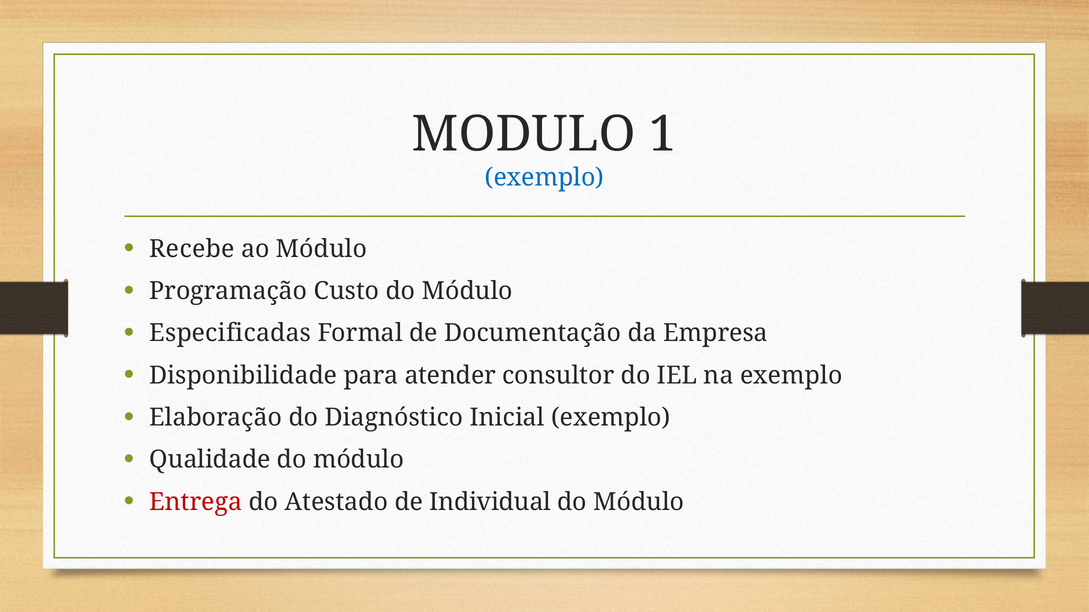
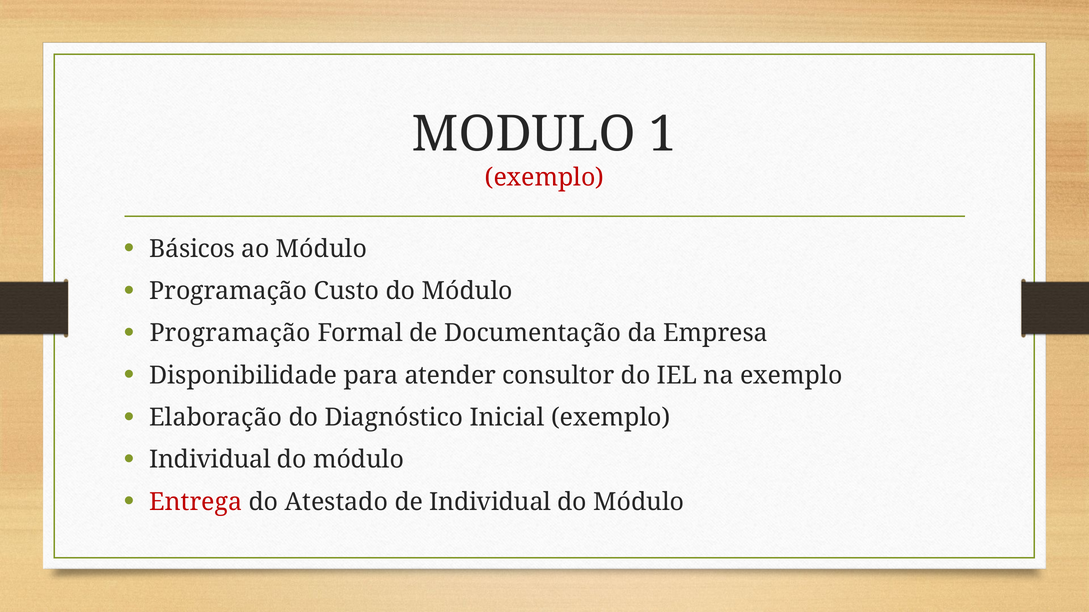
exemplo colour: blue -> red (545, 178)
Recebe: Recebe -> Básicos (192, 249)
Especificadas: Especificadas -> Programação (230, 334)
Qualidade: Qualidade -> Individual (210, 460)
